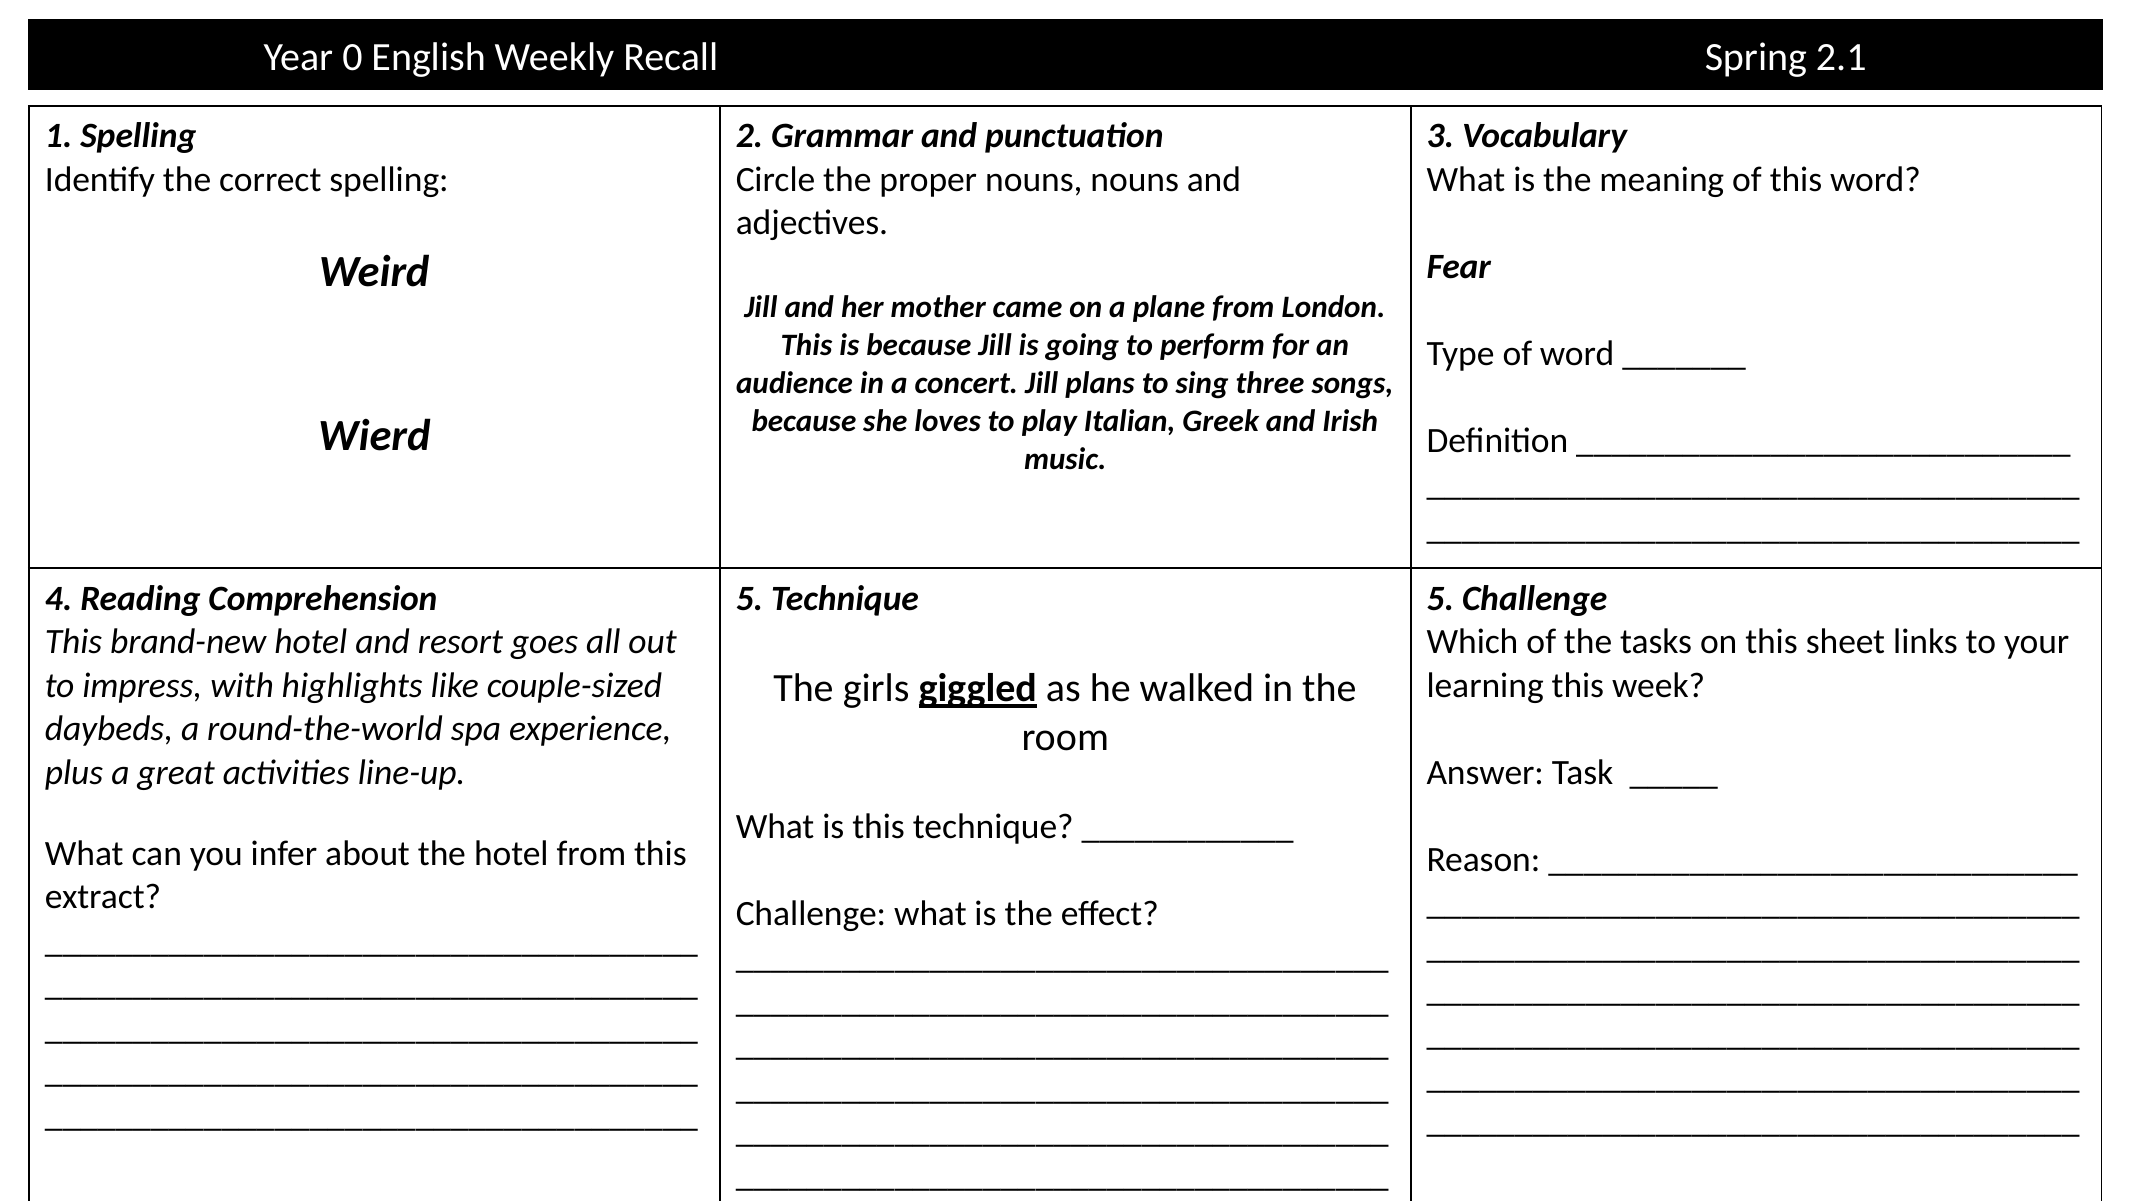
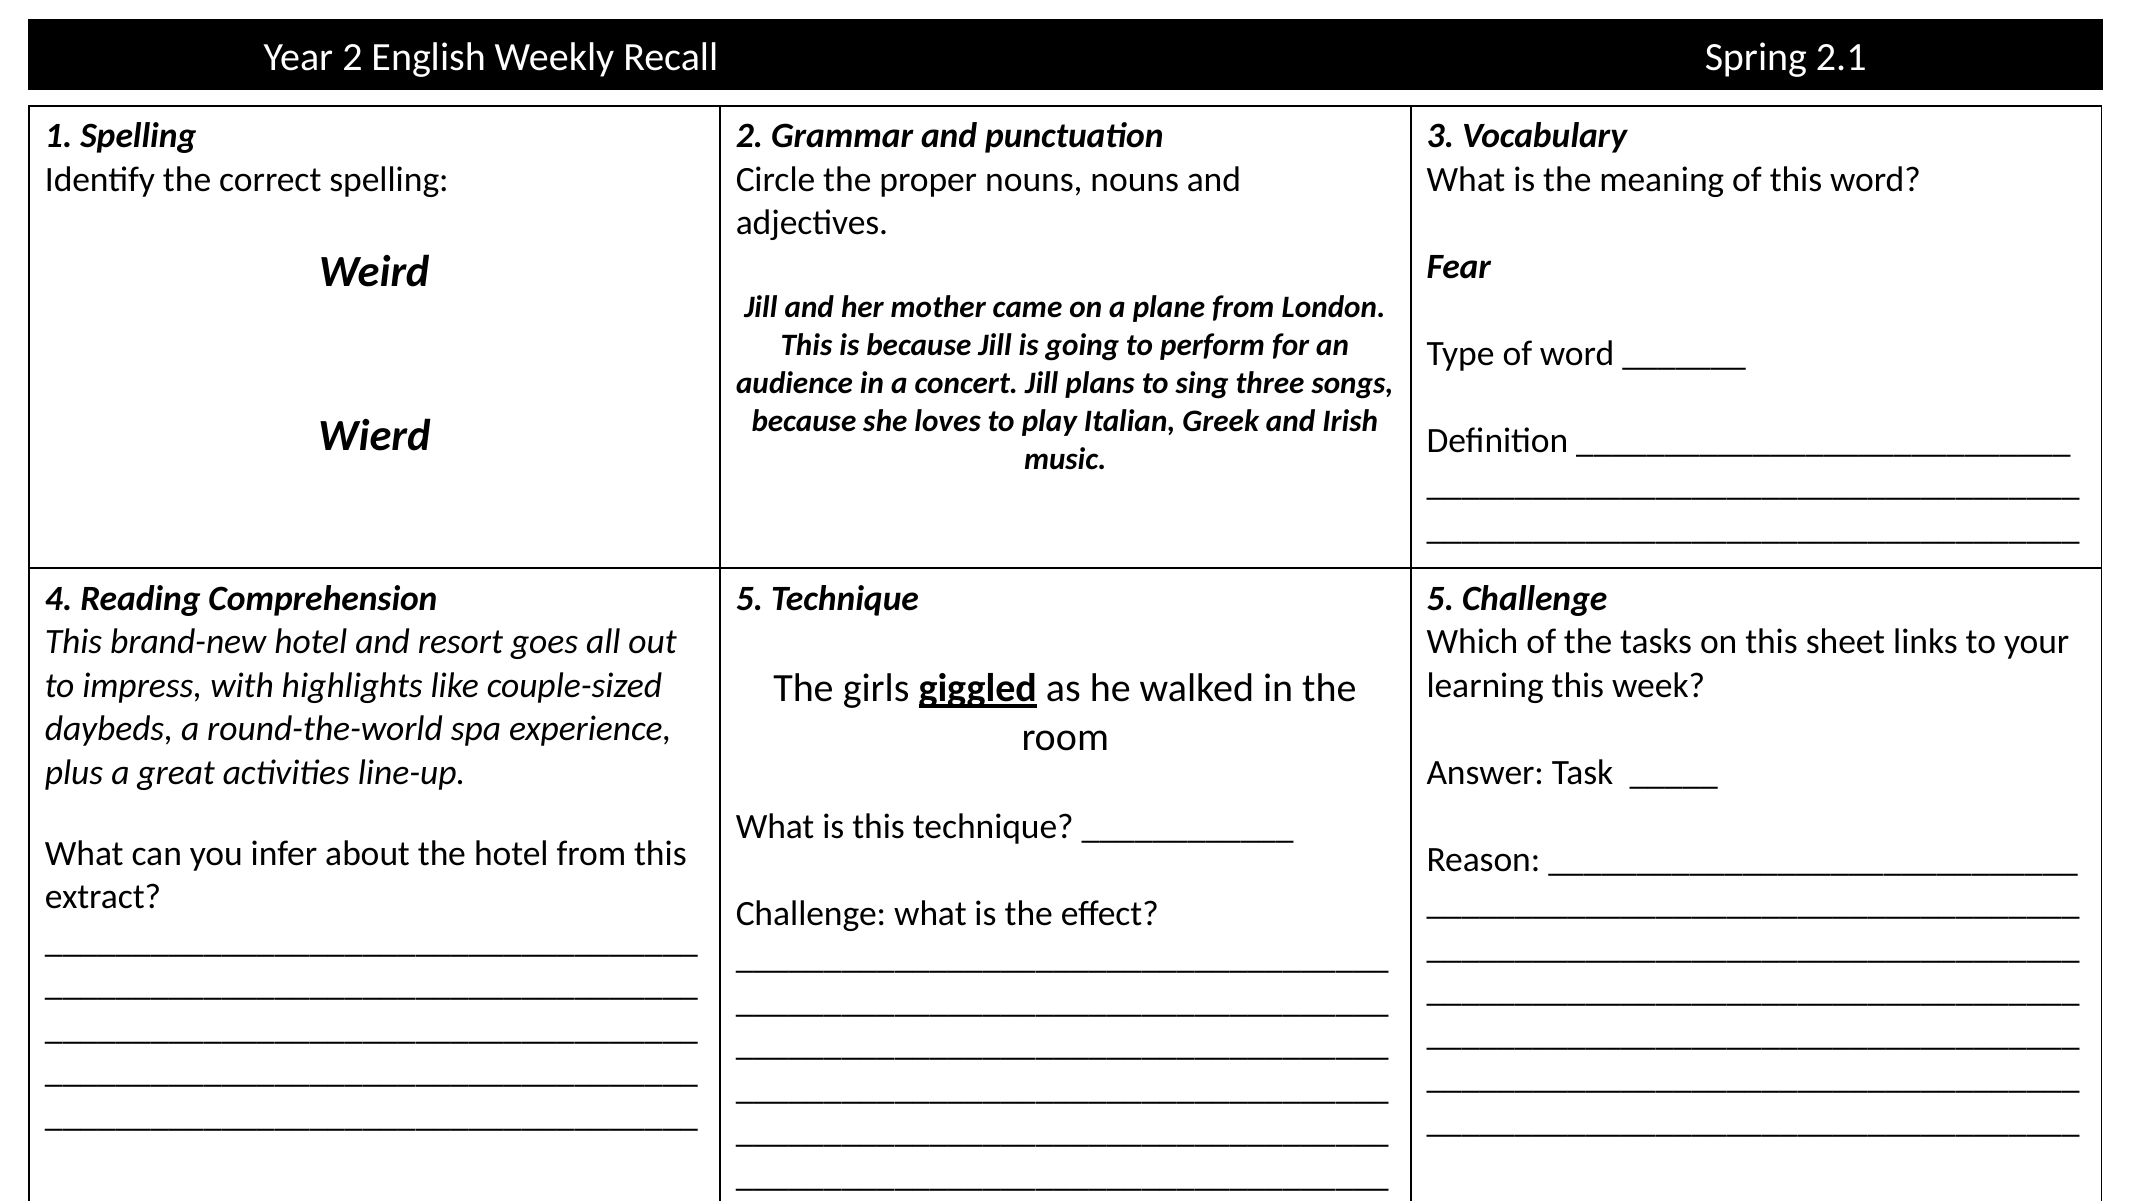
Year 0: 0 -> 2 (352, 57)
